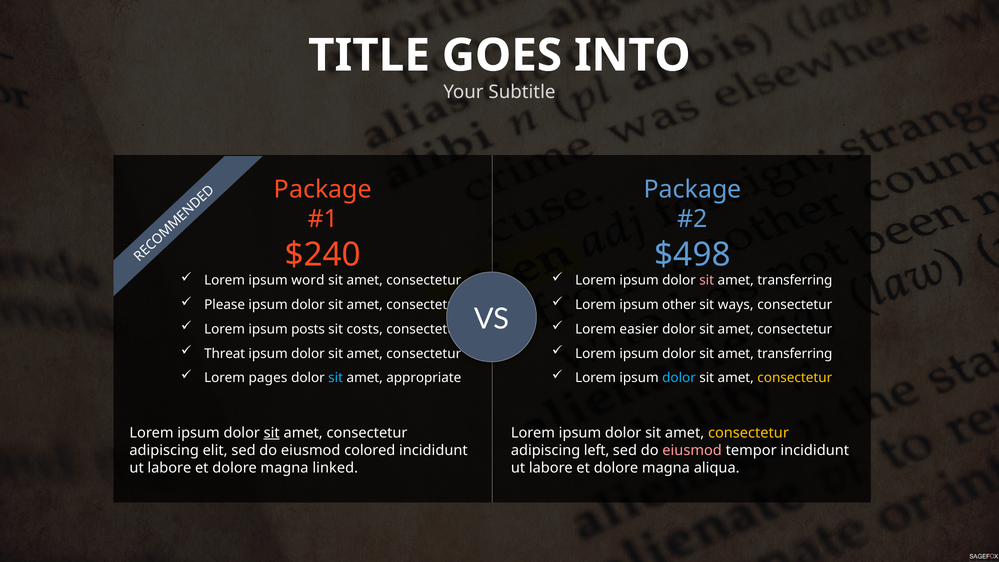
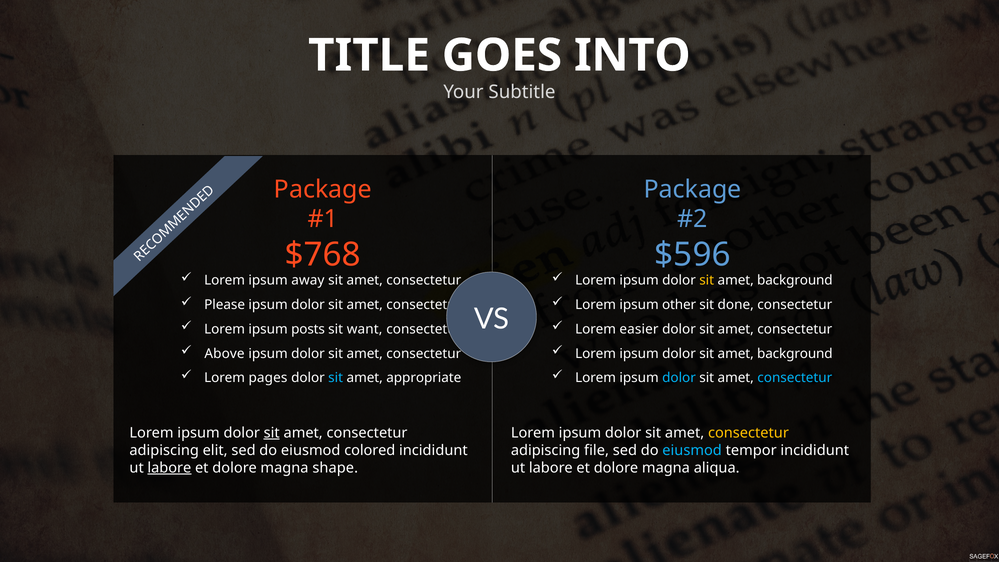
$240: $240 -> $768 (323, 255)
$498: $498 -> $596 (693, 255)
word: word -> away (308, 280)
sit colour: pink -> yellow (707, 280)
transferring: transferring -> background (795, 280)
ways: ways -> done (736, 305)
costs: costs -> want (365, 329)
Threat: Threat -> Above (225, 354)
transferring: transferring -> background (795, 354)
consectetur colour: yellow -> light blue (795, 378)
left: left -> file (597, 450)
eiusmod colour: pink -> light blue (692, 450)
labore underline: none -> present (169, 468)
linked: linked -> shape (335, 468)
